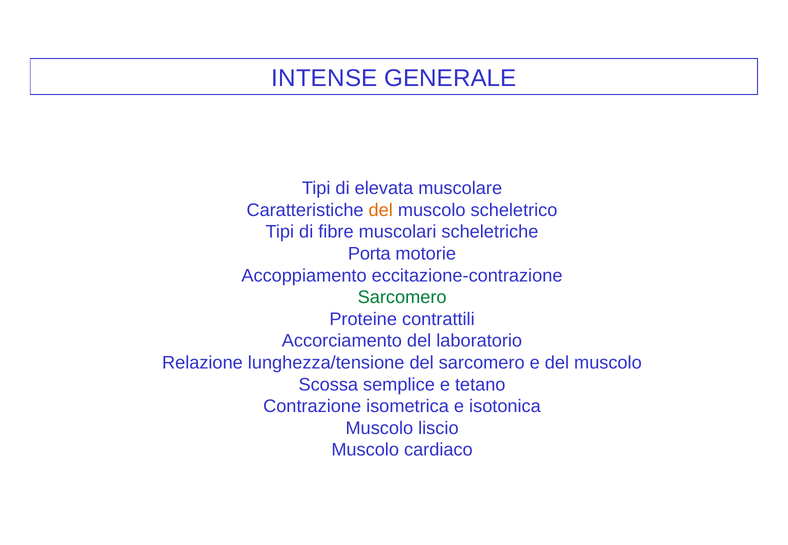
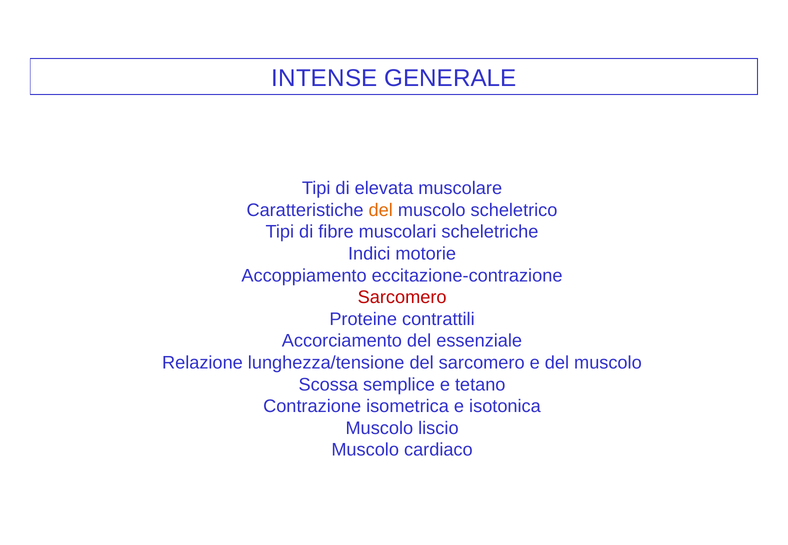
Porta: Porta -> Indici (369, 254)
Sarcomero colour: green -> red (402, 298)
laboratorio: laboratorio -> essenziale (479, 341)
